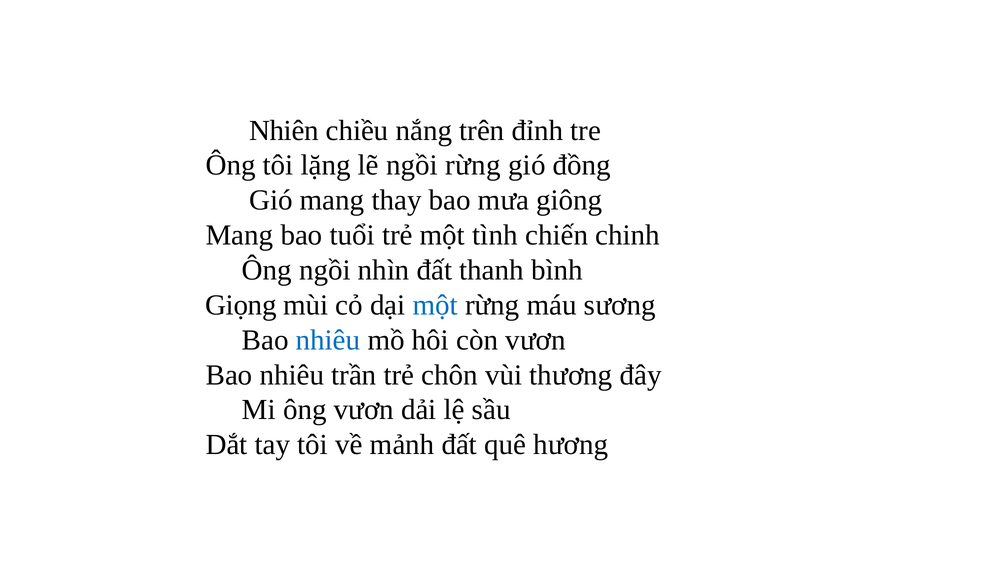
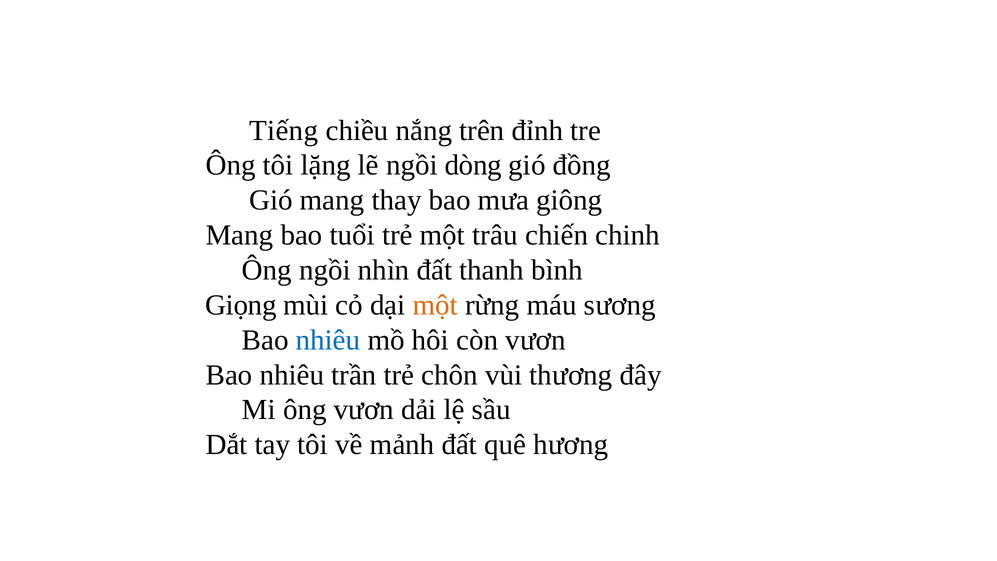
Nhiên: Nhiên -> Tiếng (284, 130)
ngồi rừng: rừng -> dòng (473, 165)
tình: tình -> trâu (495, 235)
một colour: blue -> orange (435, 305)
